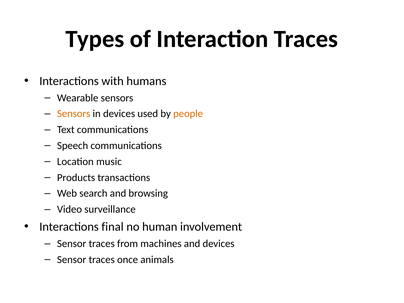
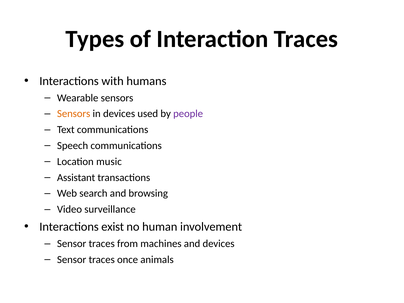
people colour: orange -> purple (188, 114)
Products: Products -> Assistant (76, 178)
final: final -> exist (113, 227)
